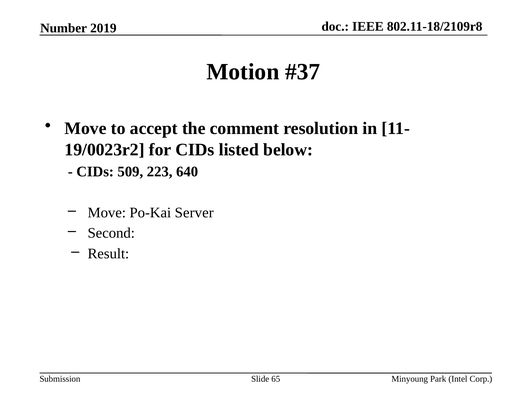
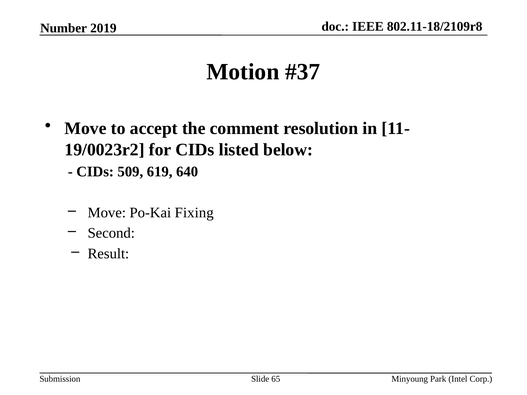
223: 223 -> 619 (160, 172)
Server: Server -> Fixing (194, 213)
